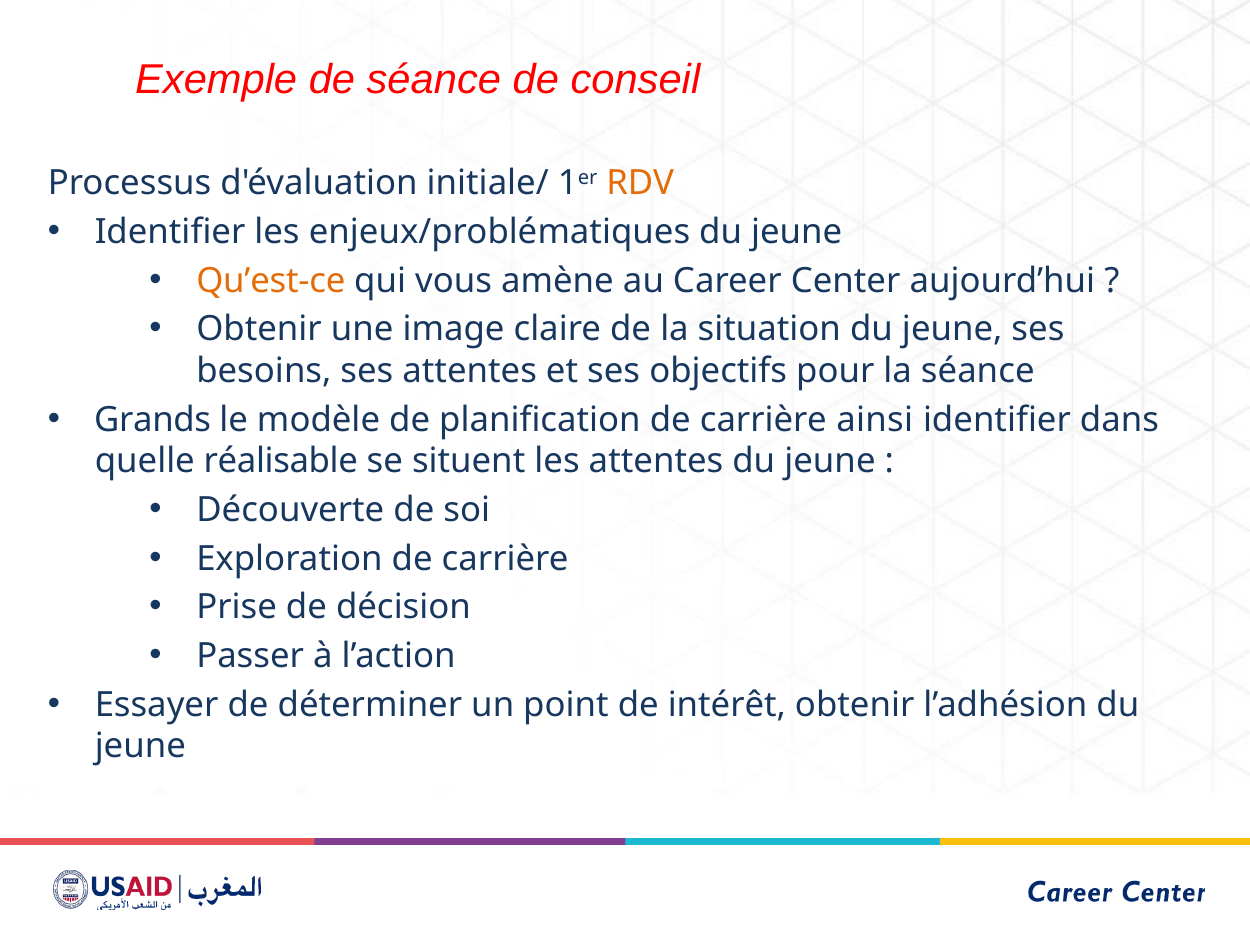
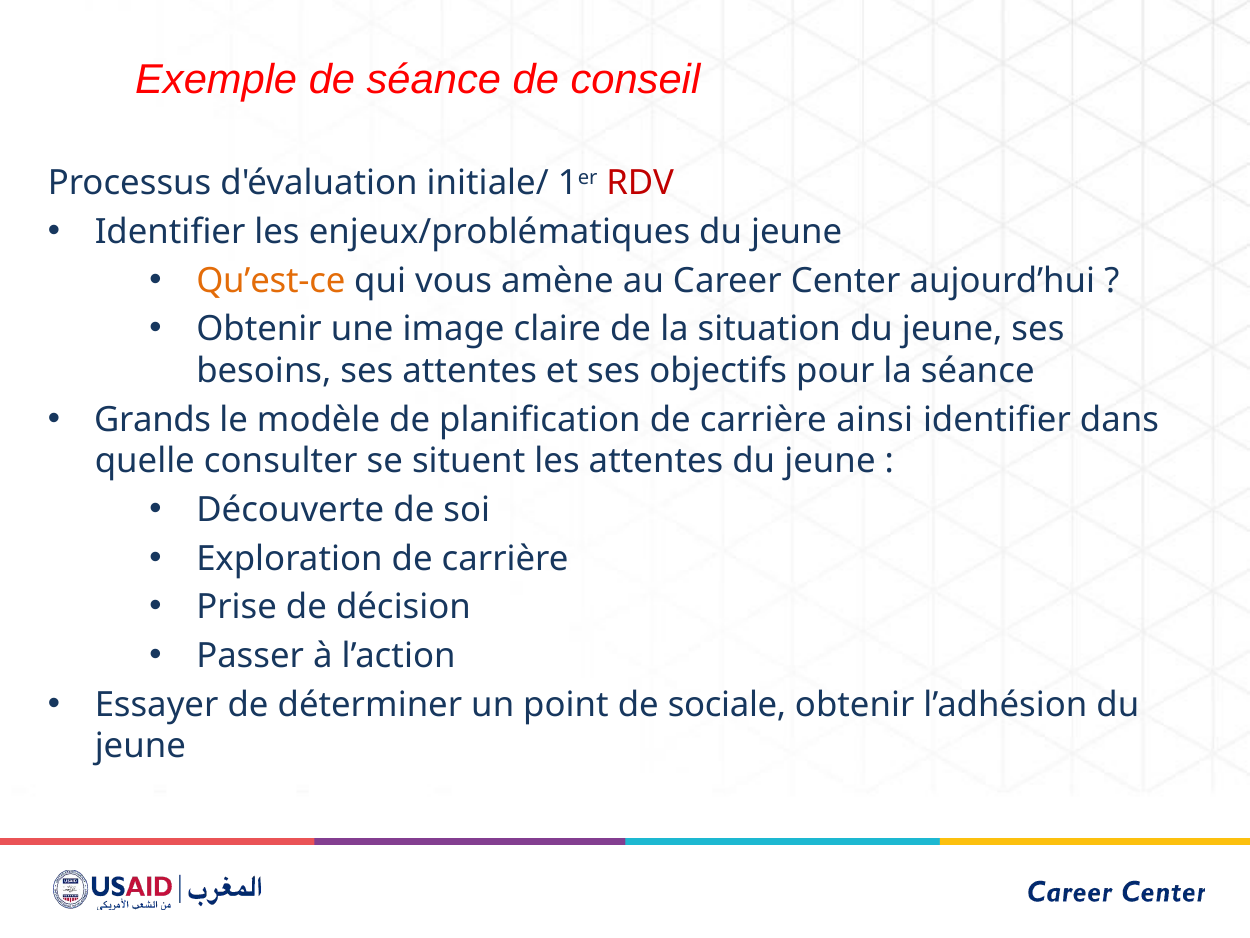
RDV colour: orange -> red (640, 183)
réalisable: réalisable -> consulter (281, 461)
intérêt: intérêt -> sociale (727, 704)
